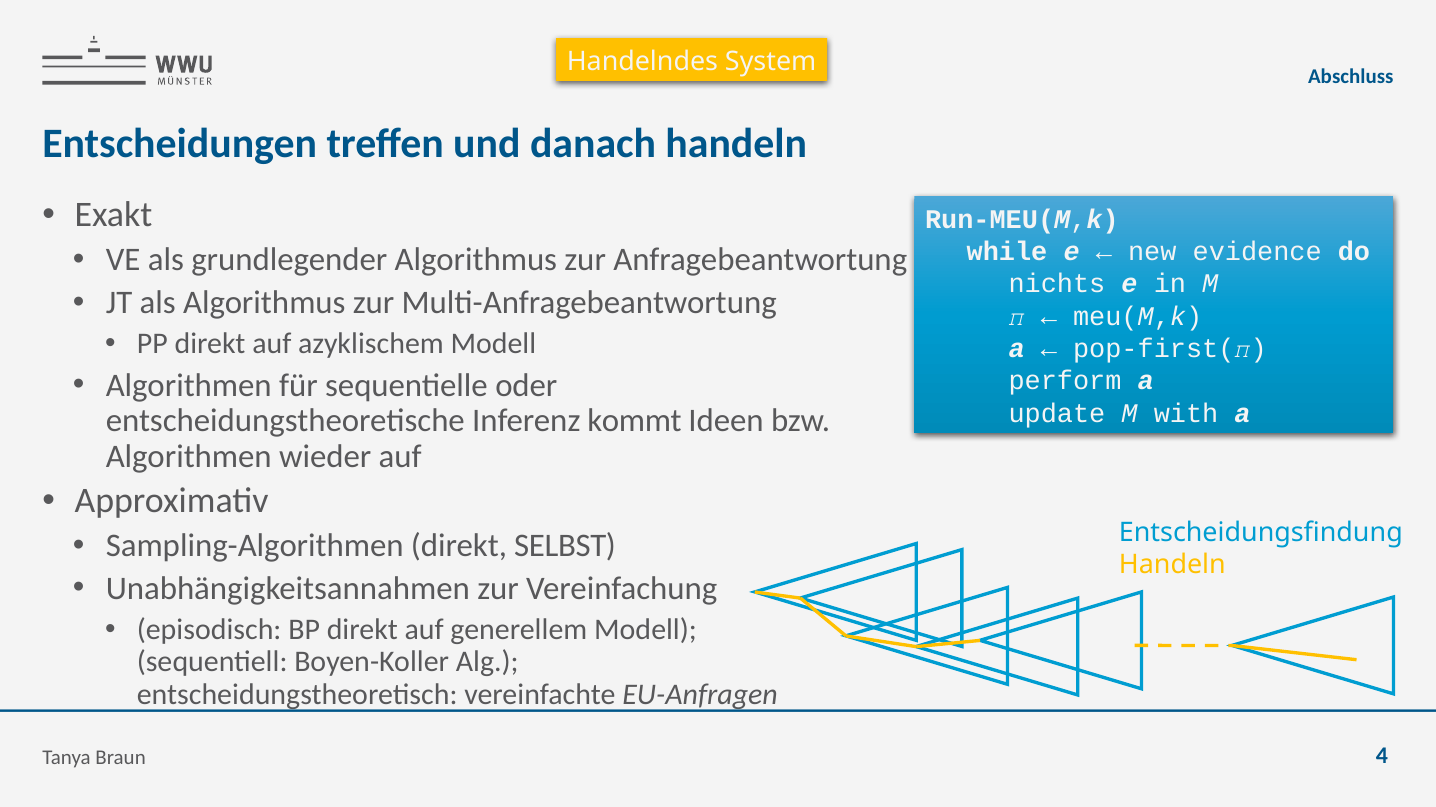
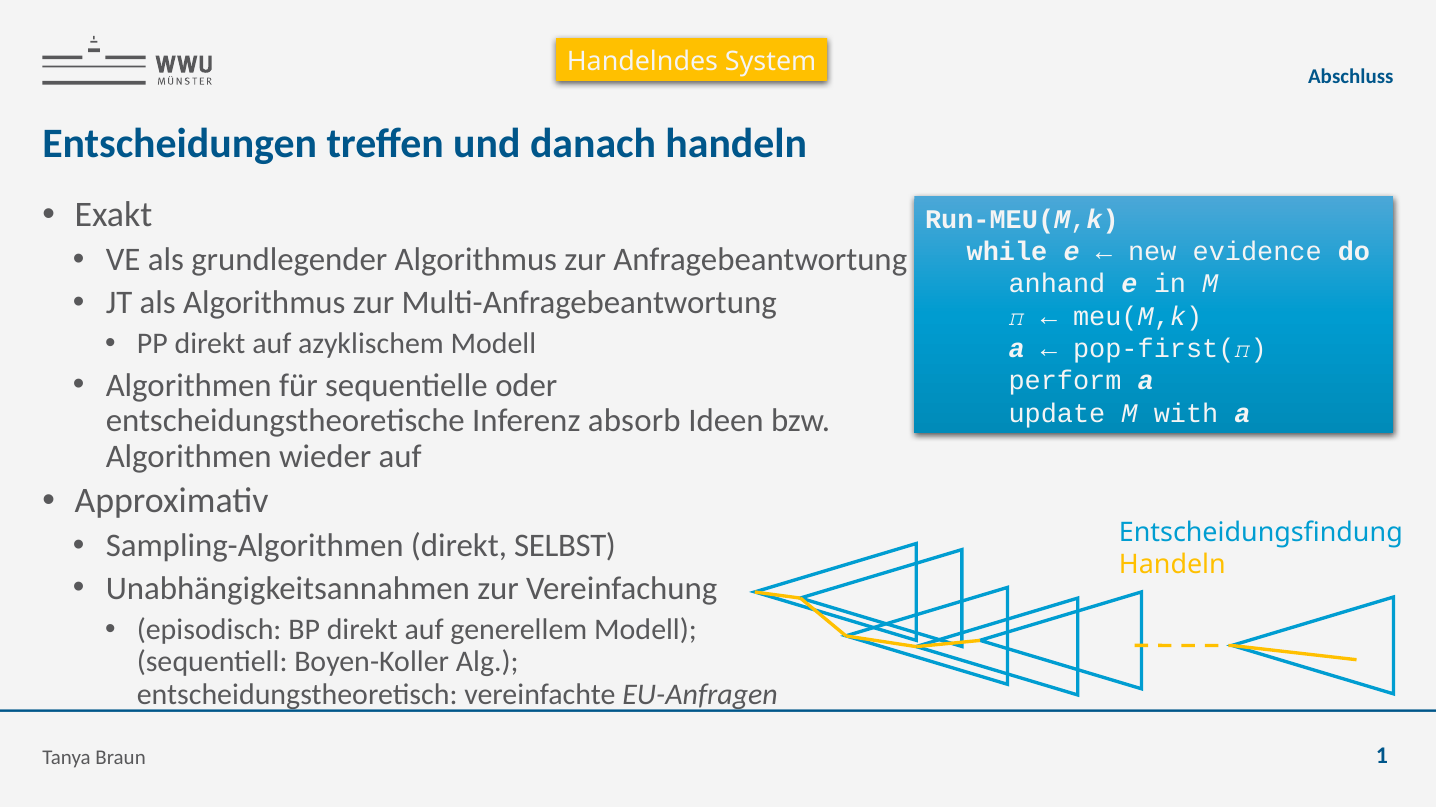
nichts: nichts -> anhand (1057, 284)
kommt: kommt -> absorb (634, 421)
4: 4 -> 1 (1382, 755)
